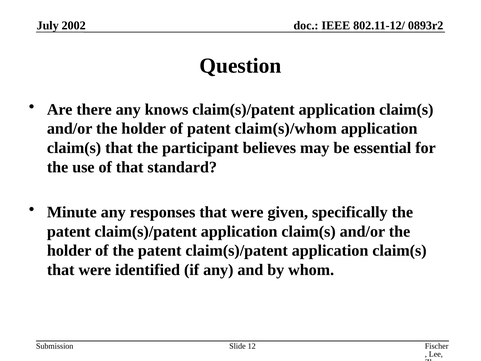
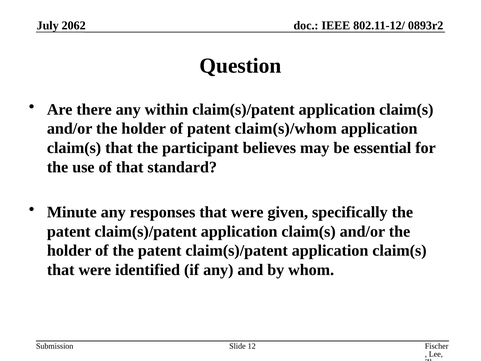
2002: 2002 -> 2062 (74, 26)
knows: knows -> within (167, 109)
